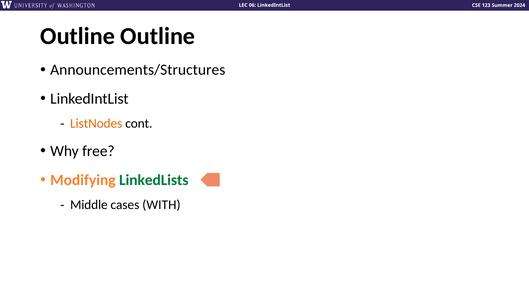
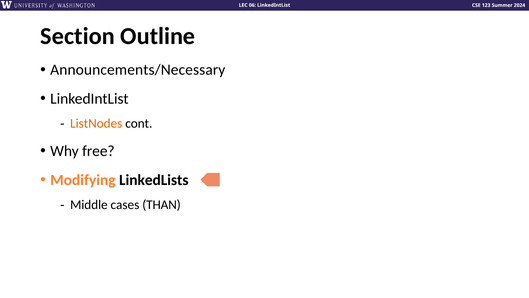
Outline: Outline -> Section (78, 36)
Announcements/Structures: Announcements/Structures -> Announcements/Necessary (138, 70)
LinkedLists colour: green -> black (154, 180)
WITH: WITH -> THAN (162, 205)
